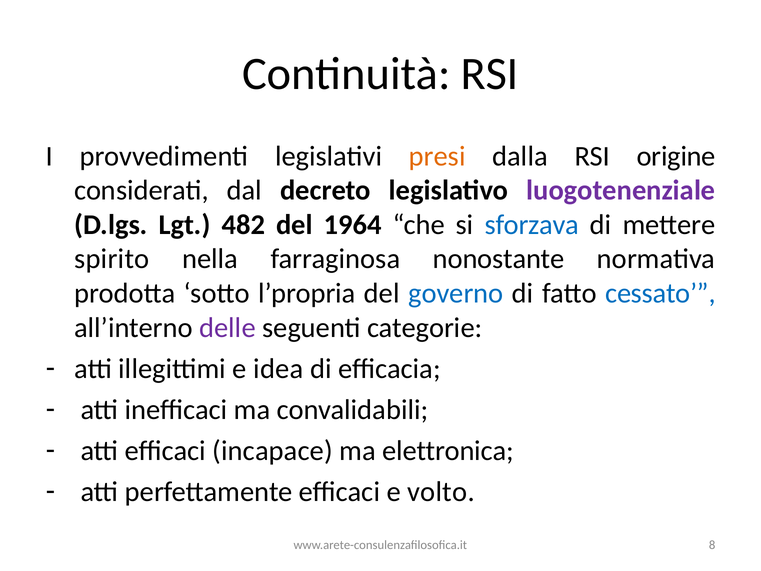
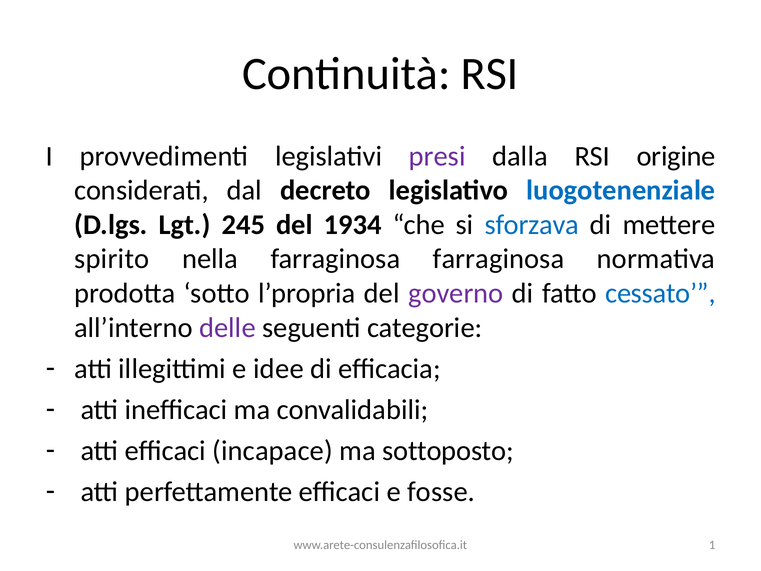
presi colour: orange -> purple (437, 156)
luogotenenziale colour: purple -> blue (621, 190)
482: 482 -> 245 (243, 225)
1964: 1964 -> 1934 (353, 225)
farraginosa nonostante: nonostante -> farraginosa (499, 259)
governo colour: blue -> purple (456, 293)
idea: idea -> idee (278, 369)
elettronica: elettronica -> sottoposto (448, 451)
volto: volto -> fosse (441, 492)
8: 8 -> 1 (712, 545)
